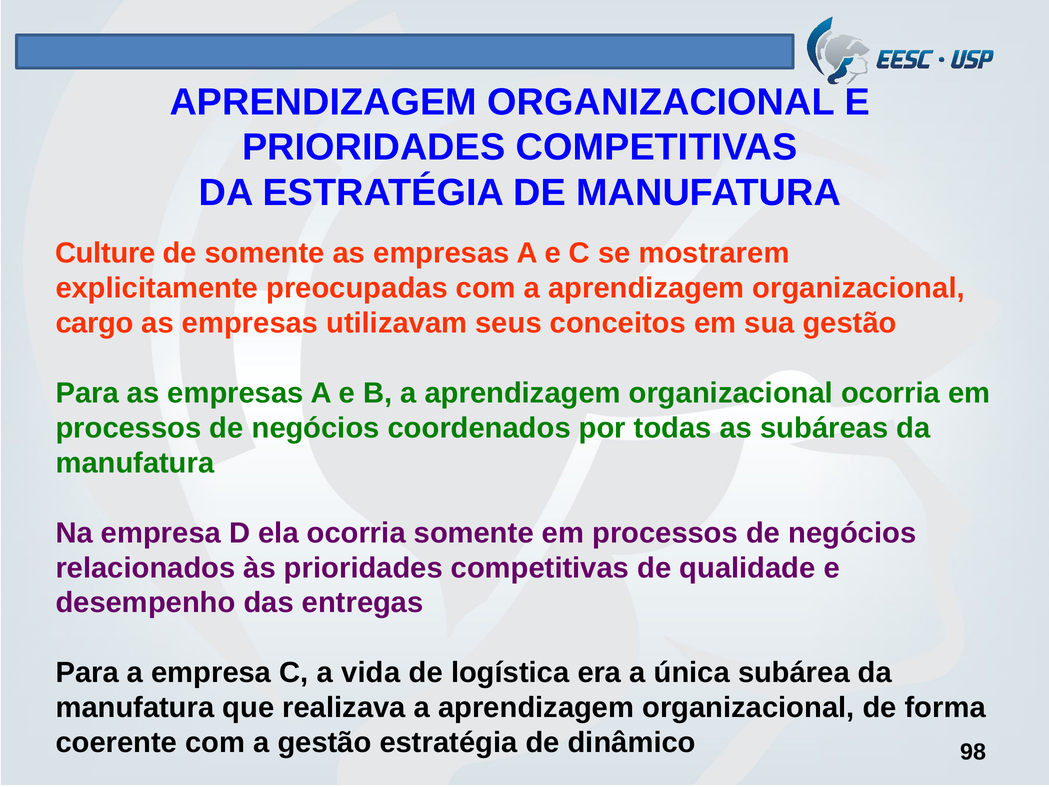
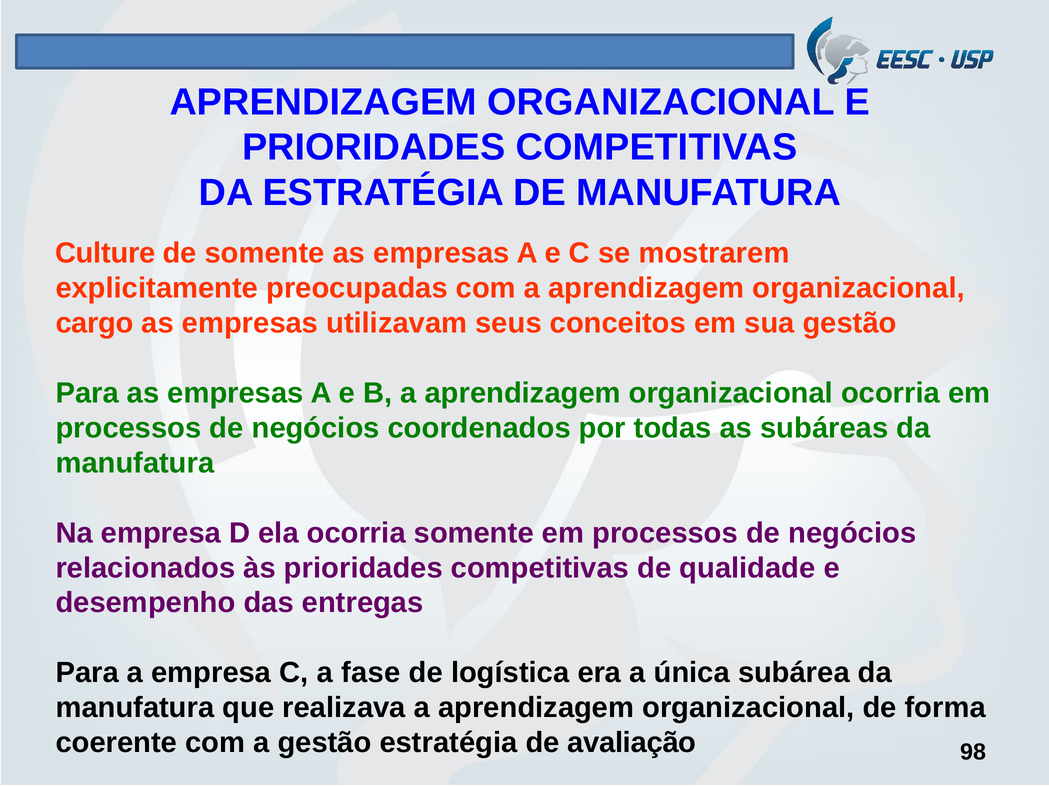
vida: vida -> fase (371, 673)
dinâmico: dinâmico -> avaliação (632, 743)
